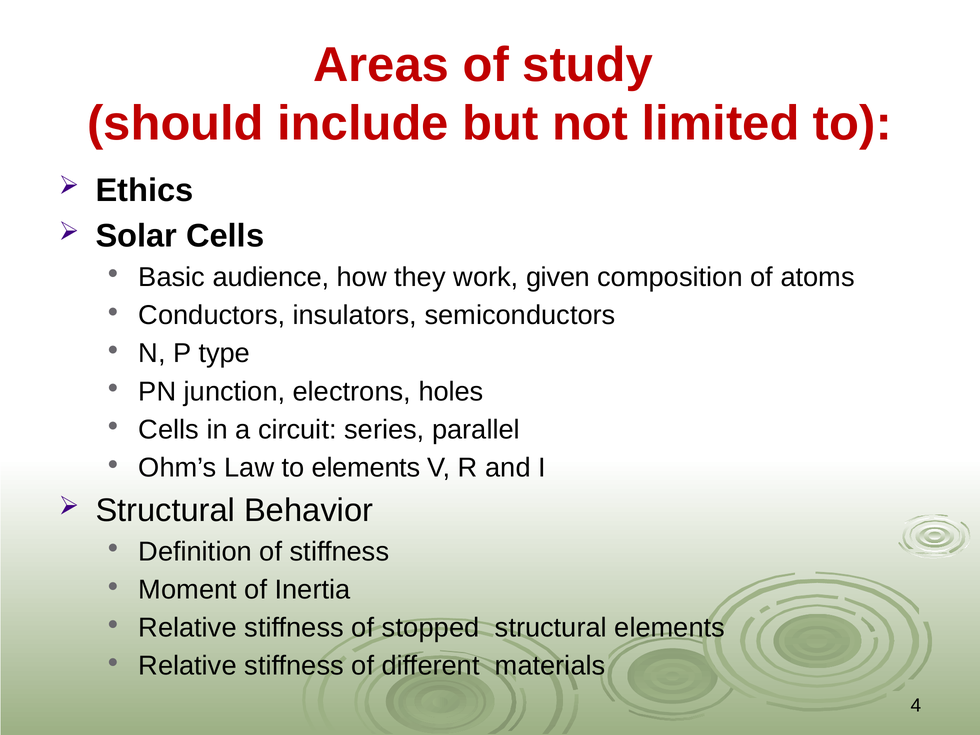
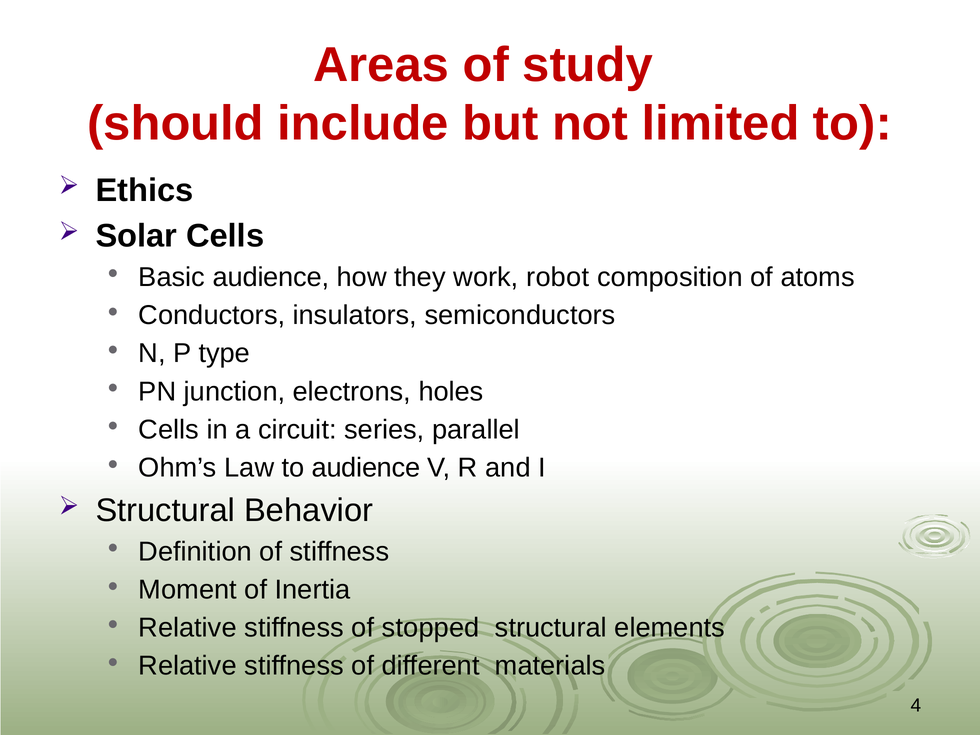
given: given -> robot (558, 277)
to elements: elements -> audience (366, 468)
